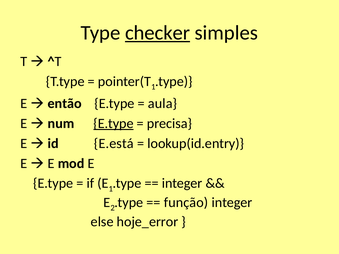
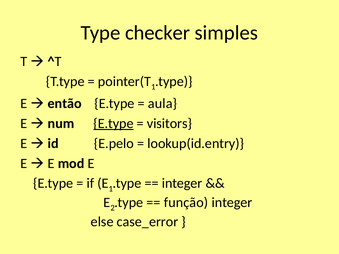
checker underline: present -> none (158, 33)
precisa: precisa -> visitors (169, 124)
E.está: E.está -> E.pelo (114, 144)
hoje_error: hoje_error -> case_error (147, 222)
